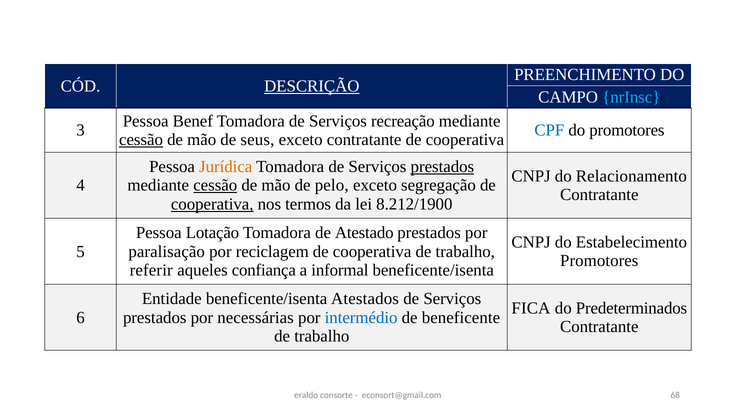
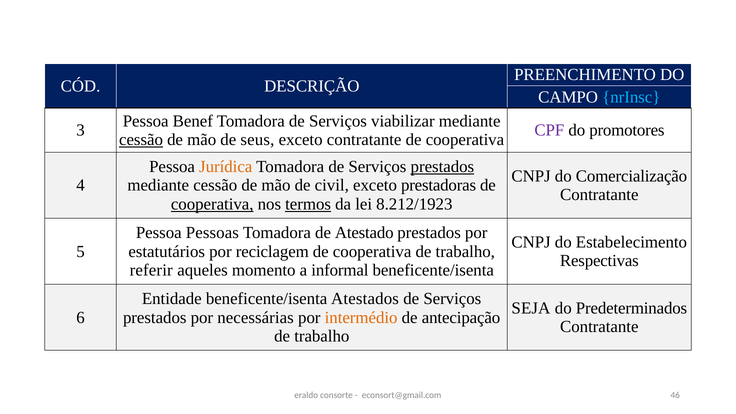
DESCRIÇÃO underline: present -> none (312, 86)
recreação: recreação -> viabilizar (403, 121)
CPF colour: blue -> purple (549, 130)
Relacionamento: Relacionamento -> Comercialização (632, 176)
cessão underline: present -> none (215, 185)
pelo: pelo -> civil (332, 185)
segregação: segregação -> prestadoras (439, 185)
termos underline: none -> present (308, 204)
8.212/1900: 8.212/1900 -> 8.212/1923 (414, 204)
Lotação: Lotação -> Pessoas (212, 233)
paralisação: paralisação -> estatutários (167, 251)
Promotores: Promotores -> Respectivas (599, 261)
confiança: confiança -> momento (264, 270)
FICA: FICA -> SEJA (531, 308)
intermédio colour: blue -> orange (361, 318)
beneficente: beneficente -> antecipação (461, 318)
68: 68 -> 46 (675, 395)
